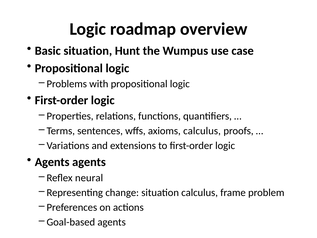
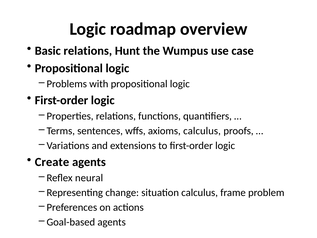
Basic situation: situation -> relations (88, 51)
Agents: Agents -> Create (52, 162)
